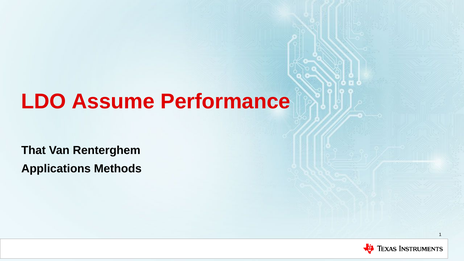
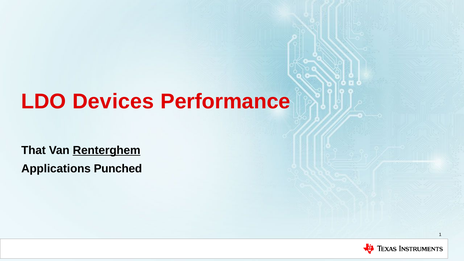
Assume: Assume -> Devices (113, 101)
Renterghem underline: none -> present (107, 150)
Methods: Methods -> Punched (118, 169)
